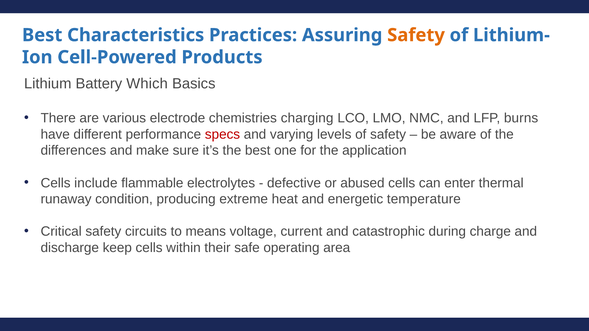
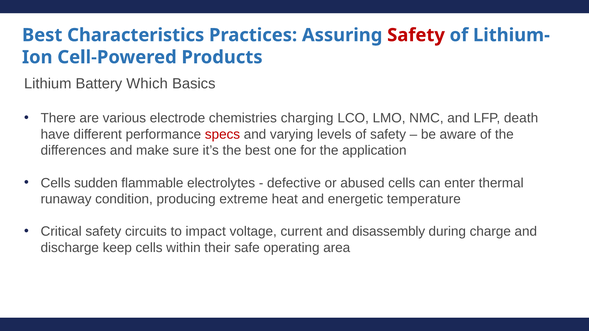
Safety colour: orange -> red (416, 35)
burns: burns -> death (521, 118)
include: include -> sudden (96, 183)
means: means -> impact (206, 232)
catastrophic: catastrophic -> disassembly (389, 232)
